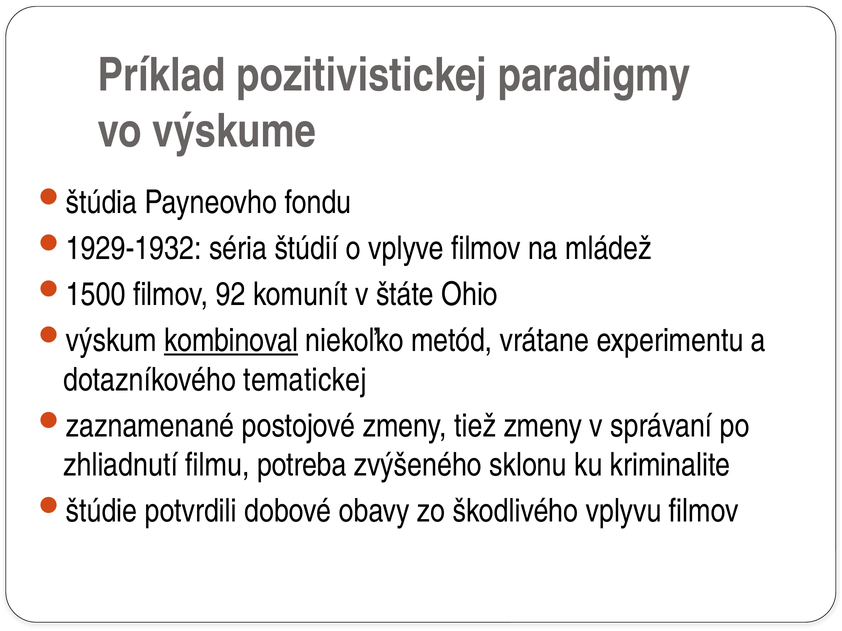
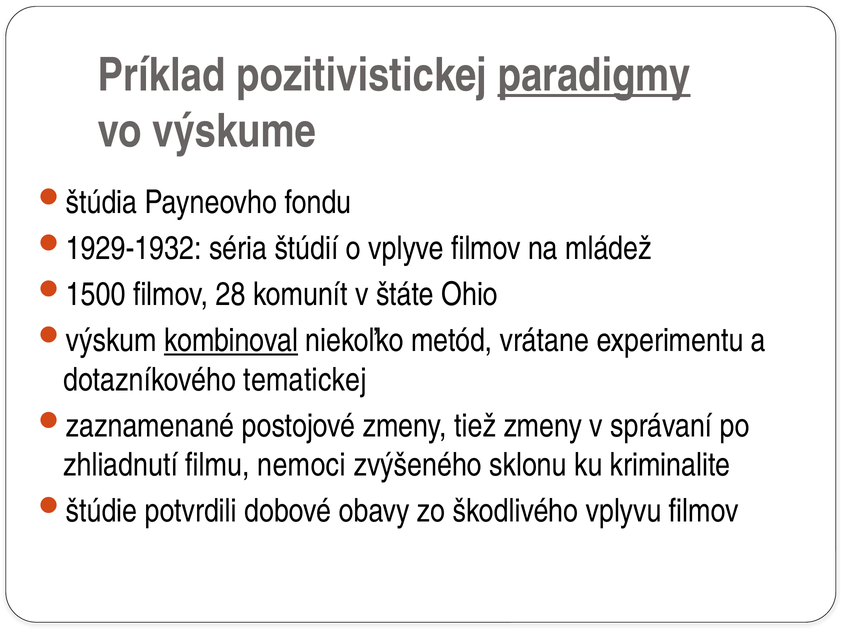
paradigmy underline: none -> present (594, 75)
filmov 92: 92 -> 28 (231, 295)
potreba: potreba -> nemoci (302, 465)
